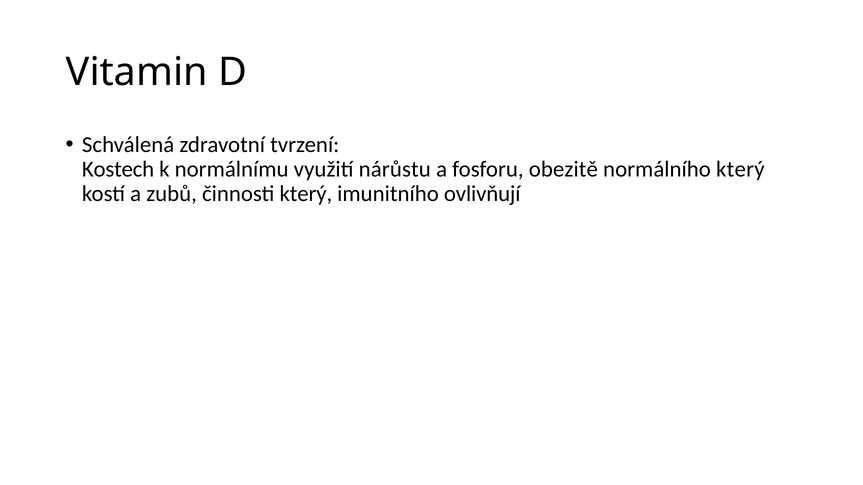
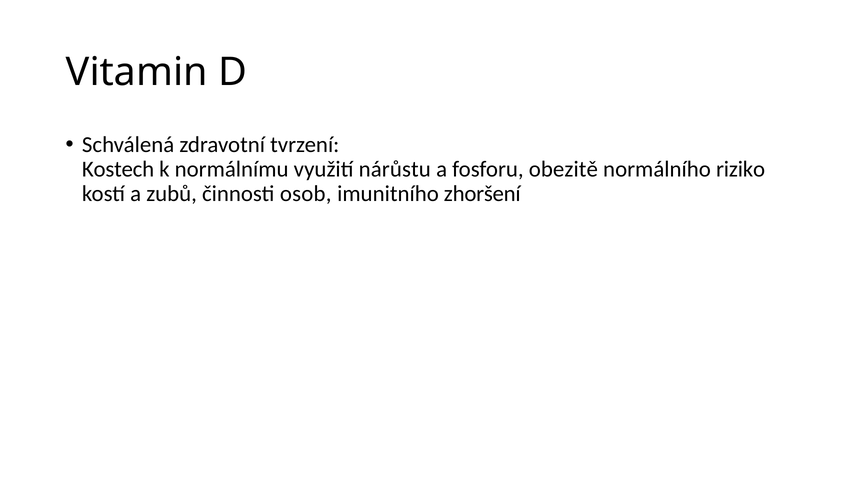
normálního který: který -> riziko (741, 169)
činnosti který: který -> osob (306, 194)
ovlivňují: ovlivňují -> zhoršení (482, 194)
